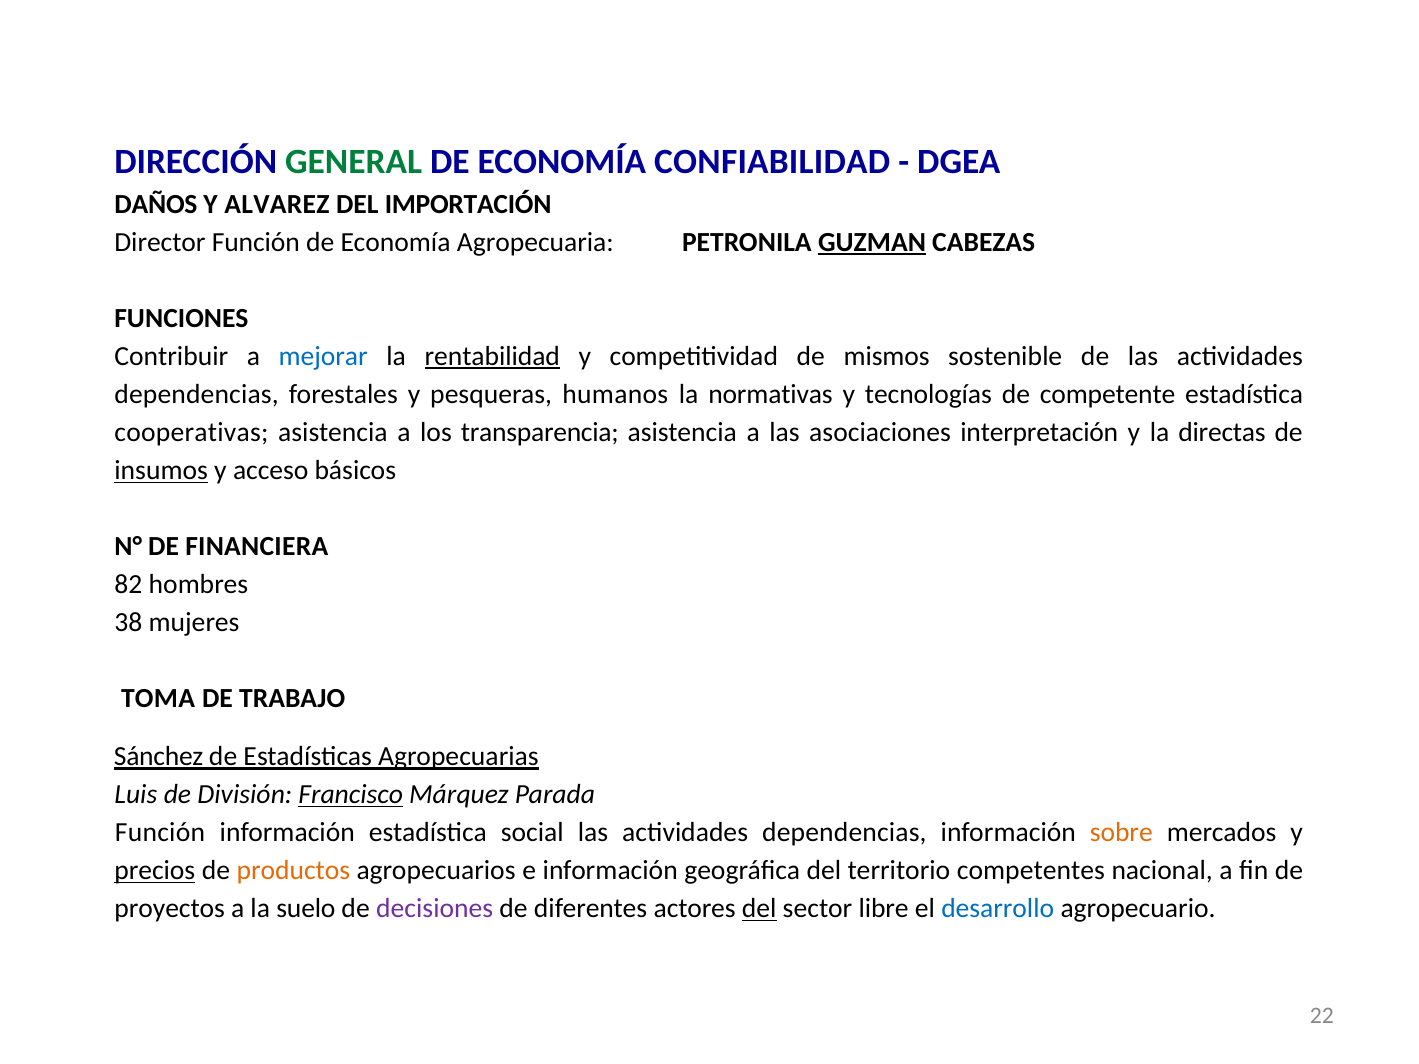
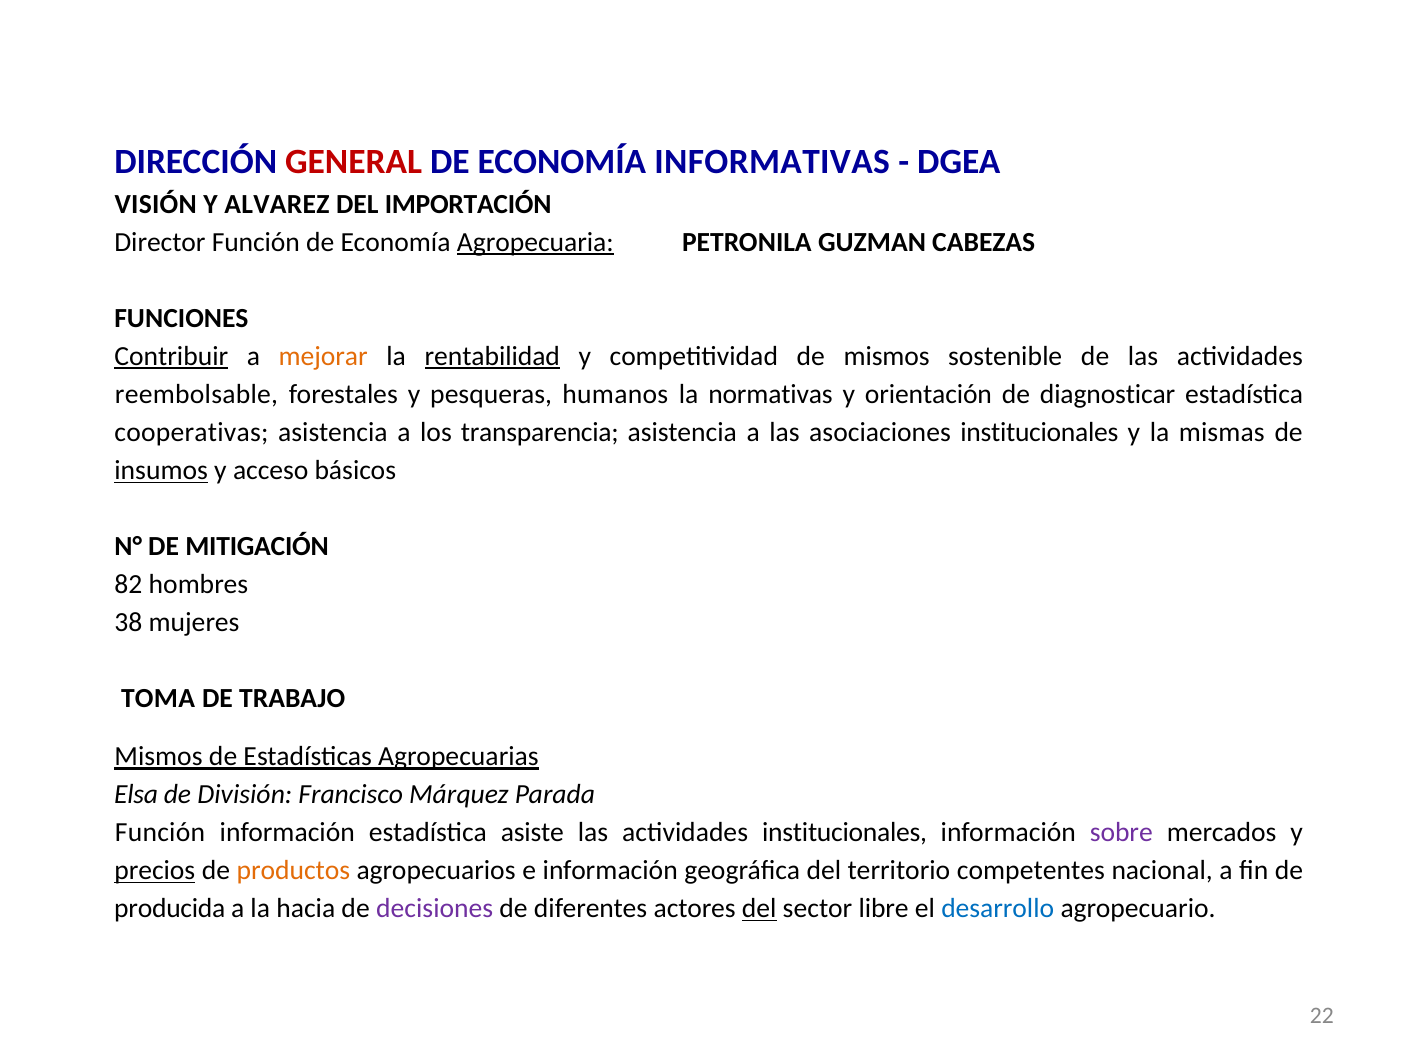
GENERAL colour: green -> red (354, 162)
CONFIABILIDAD: CONFIABILIDAD -> INFORMATIVAS (772, 162)
DAÑOS: DAÑOS -> VISIÓN (156, 204)
Agropecuaria underline: none -> present (535, 242)
GUZMAN underline: present -> none (872, 242)
Contribuir underline: none -> present (171, 356)
mejorar colour: blue -> orange (323, 356)
dependencias: dependencias -> reembolsable (197, 395)
tecnologías: tecnologías -> orientación (928, 395)
competente: competente -> diagnosticar (1108, 395)
asociaciones interpretación: interpretación -> institucionales (1039, 433)
directas: directas -> mismas (1222, 433)
FINANCIERA: FINANCIERA -> MITIGACIÓN (257, 547)
Sánchez: Sánchez -> Mismos (158, 757)
Luis: Luis -> Elsa (136, 795)
Francisco underline: present -> none (351, 795)
social: social -> asiste (532, 833)
dependencias: dependencias -> institucionales (845, 833)
sobre colour: orange -> purple (1121, 833)
proyectos: proyectos -> producida (170, 909)
suelo: suelo -> hacia (306, 909)
